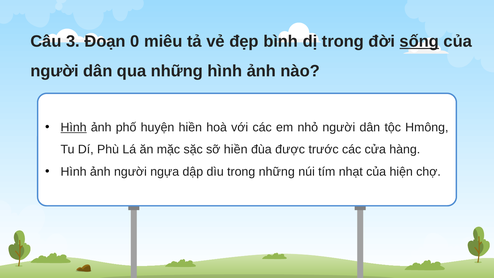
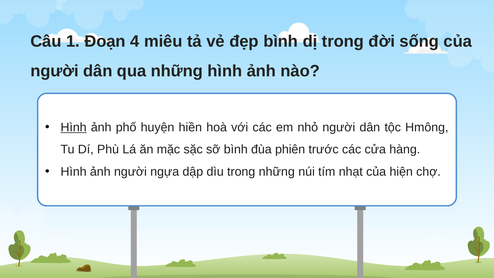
3: 3 -> 1 (73, 42)
0: 0 -> 4 (135, 42)
sống underline: present -> none (419, 42)
sỡ hiền: hiền -> bình (236, 149)
được: được -> phiên (290, 149)
